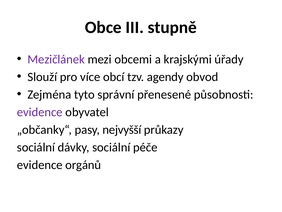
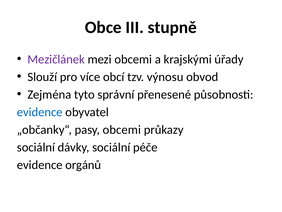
agendy: agendy -> výnosu (165, 77)
evidence colour: purple -> blue (40, 112)
pasy nejvyšší: nejvyšší -> obcemi (122, 129)
